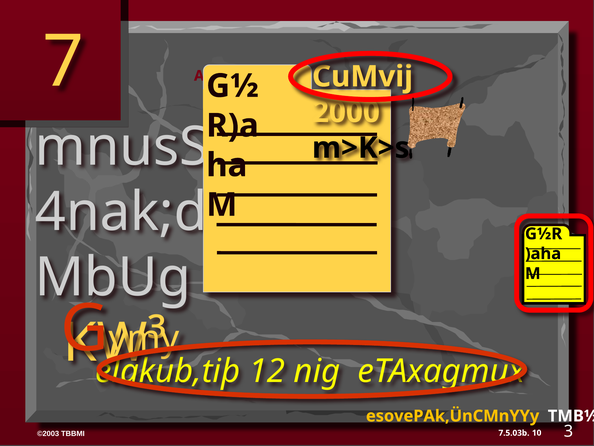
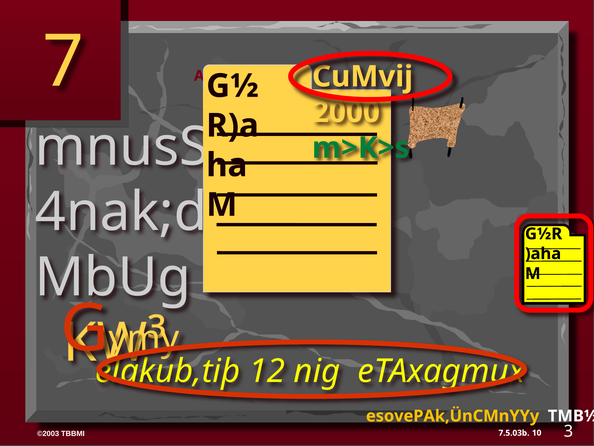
m>K>s colour: black -> green (361, 148)
